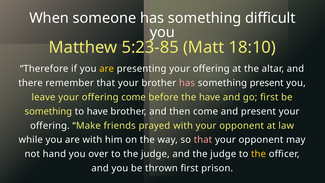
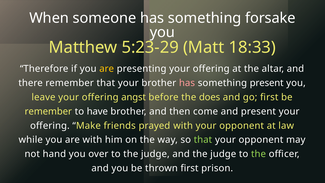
difficult: difficult -> forsake (270, 18)
5:23-85: 5:23-85 -> 5:23-29 (150, 47)
18:10: 18:10 -> 18:33 (252, 47)
offering come: come -> angst (134, 97)
the have: have -> does (210, 97)
something: something -> remember (48, 111)
that colour: pink -> light green (203, 140)
the colour: yellow -> light green (259, 154)
